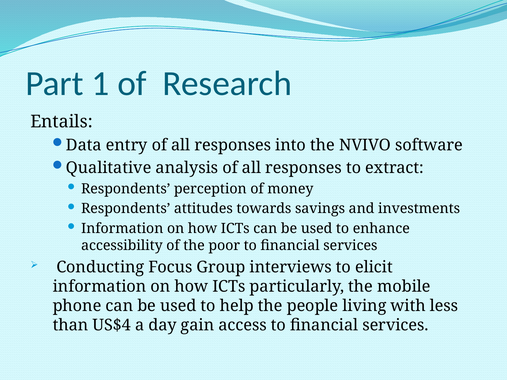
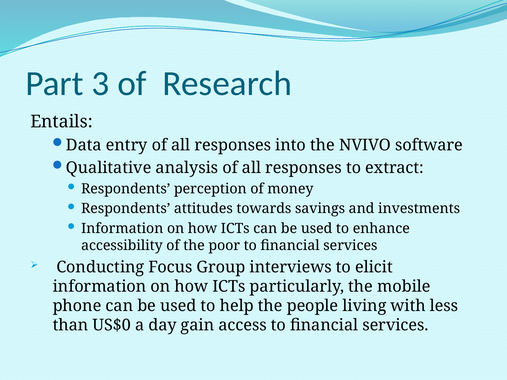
1: 1 -> 3 (101, 84)
US$4: US$4 -> US$0 (112, 326)
